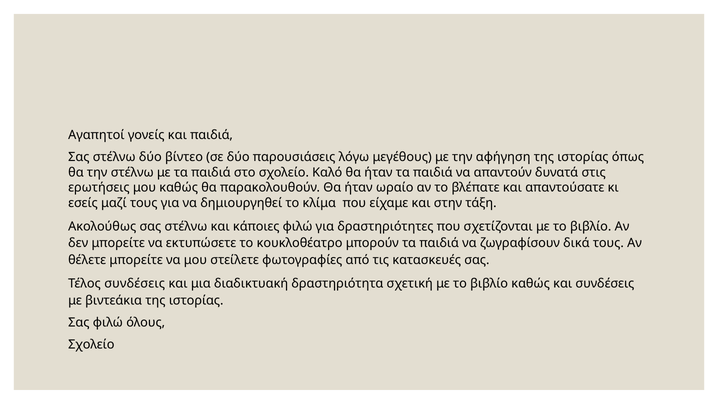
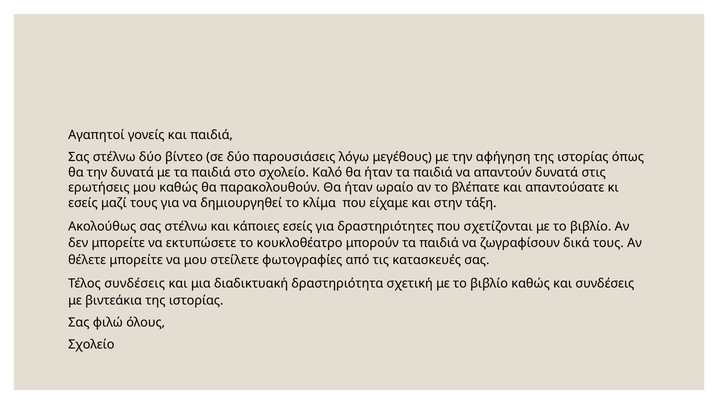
την στέλνω: στέλνω -> δυνατά (132, 172)
κάποιες φιλώ: φιλώ -> εσείς (298, 226)
